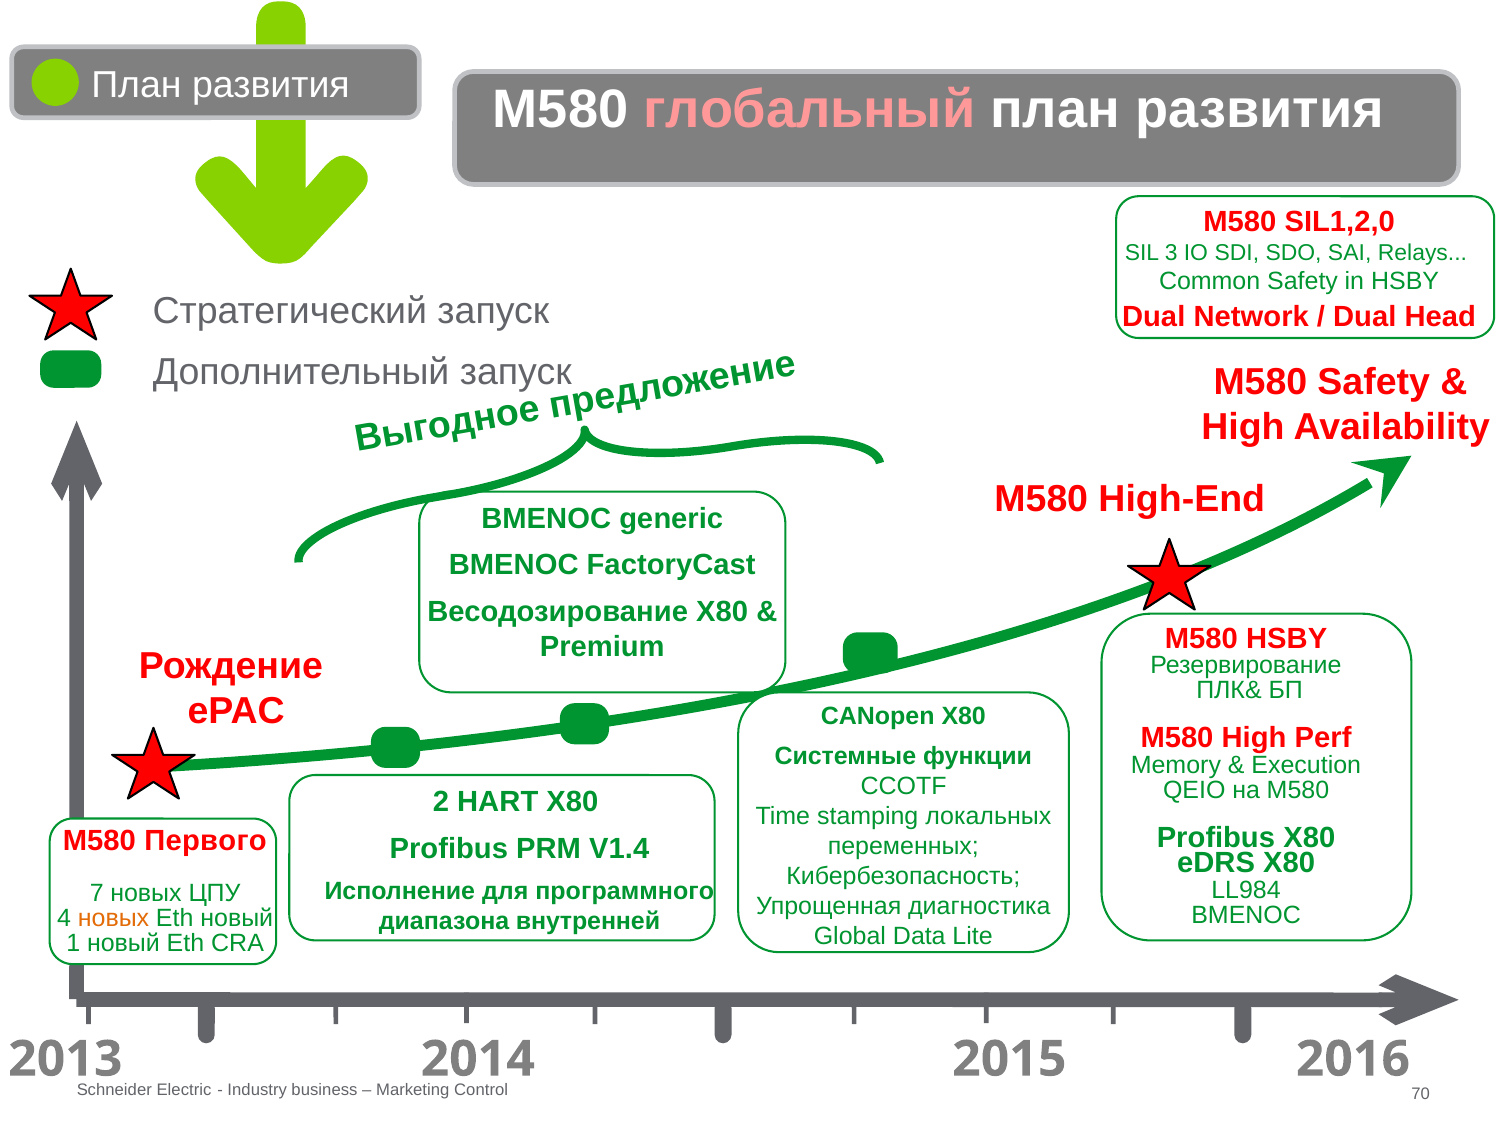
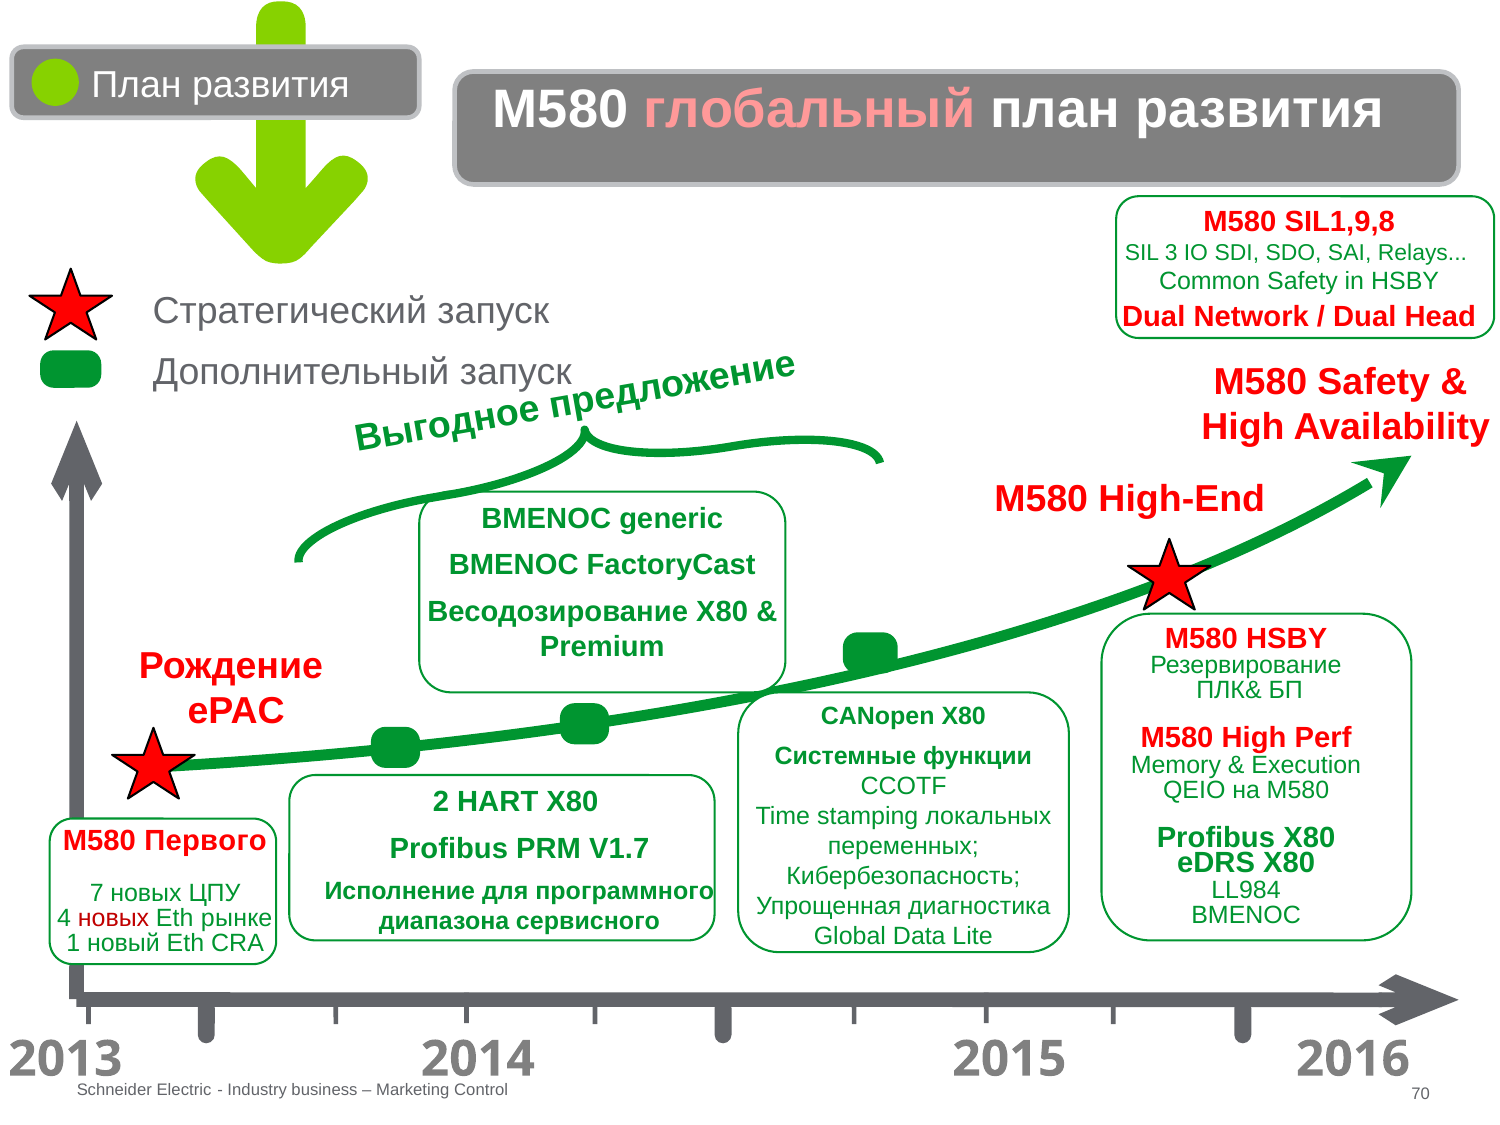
SIL1,2,0: SIL1,2,0 -> SIL1,9,8 (1340, 222)
V1.4: V1.4 -> V1.7 (619, 849)
новых colour: orange -> red (114, 918)
Eth новый: новый -> рынке (237, 918)
внутренней: внутренней -> сервисного (588, 921)
